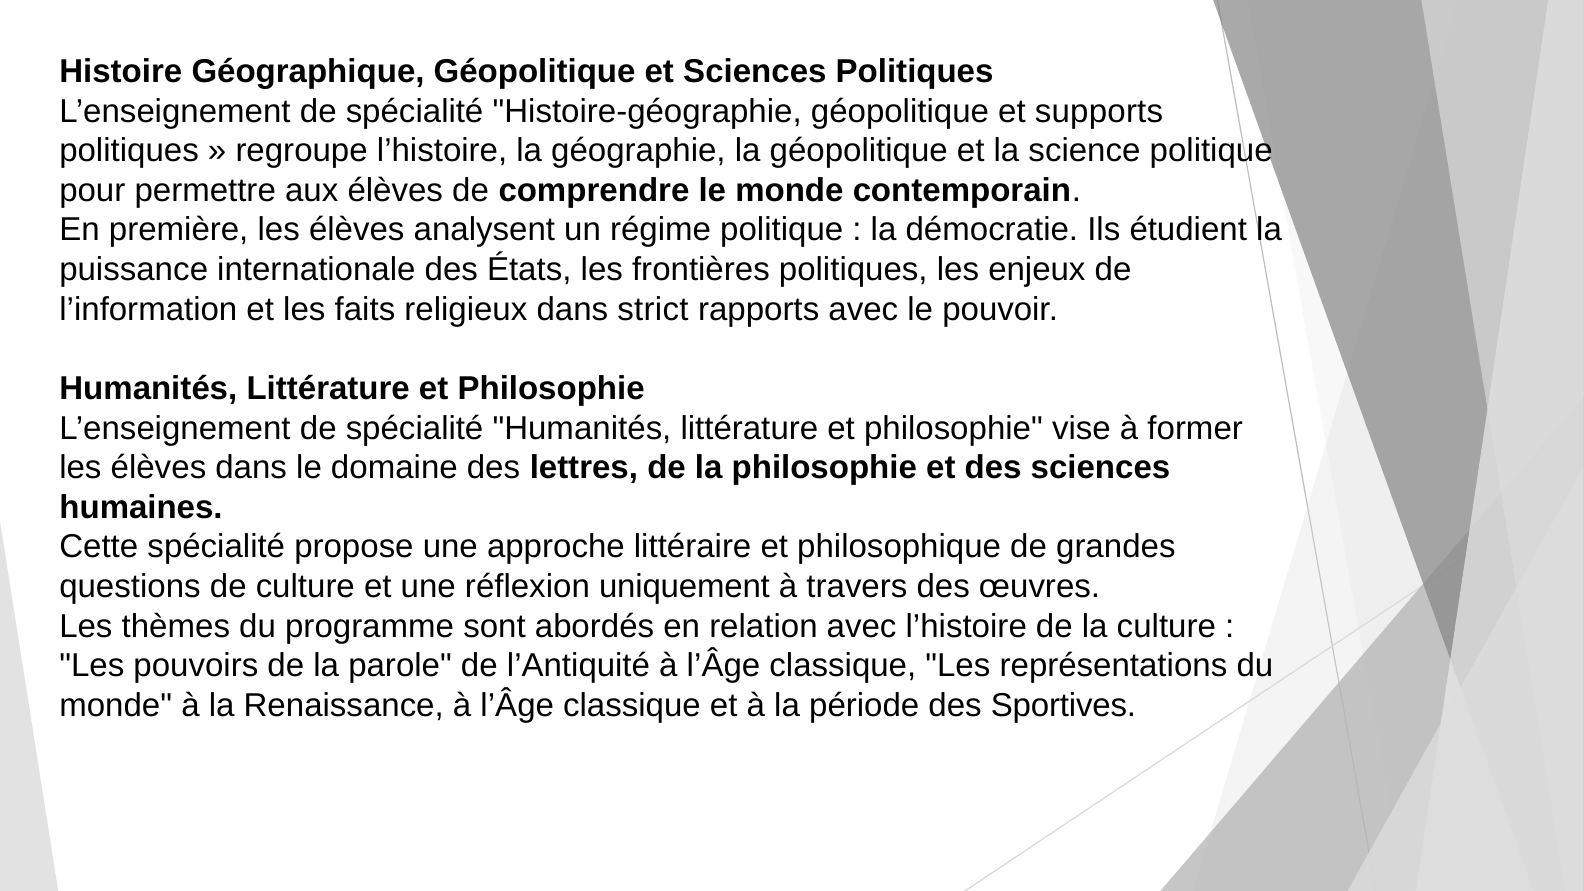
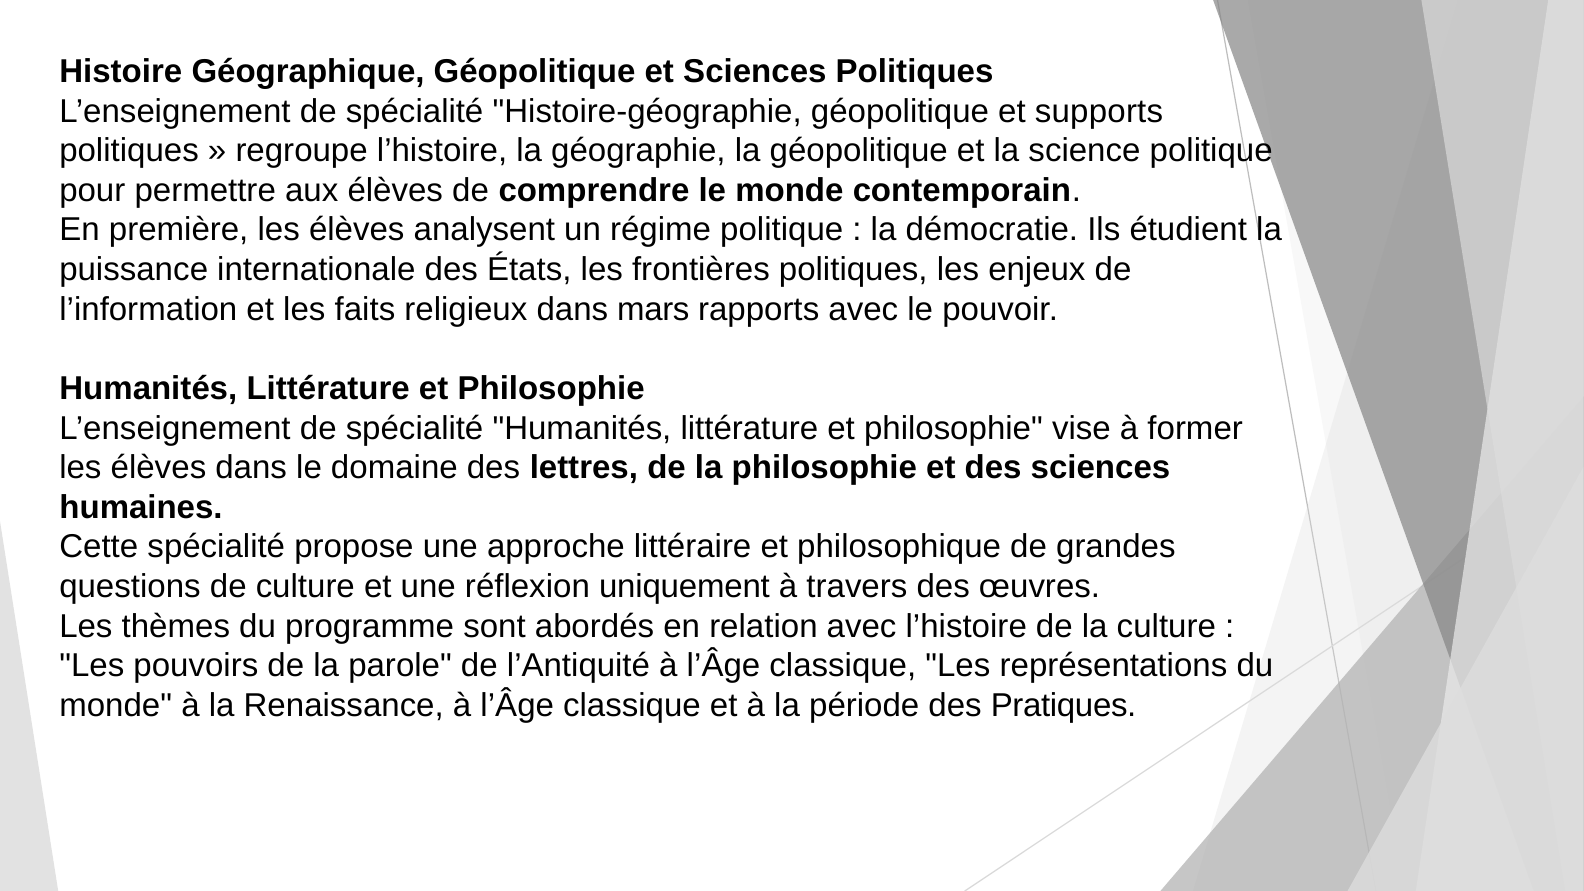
strict: strict -> mars (653, 309)
Sportives: Sportives -> Pratiques (1064, 705)
